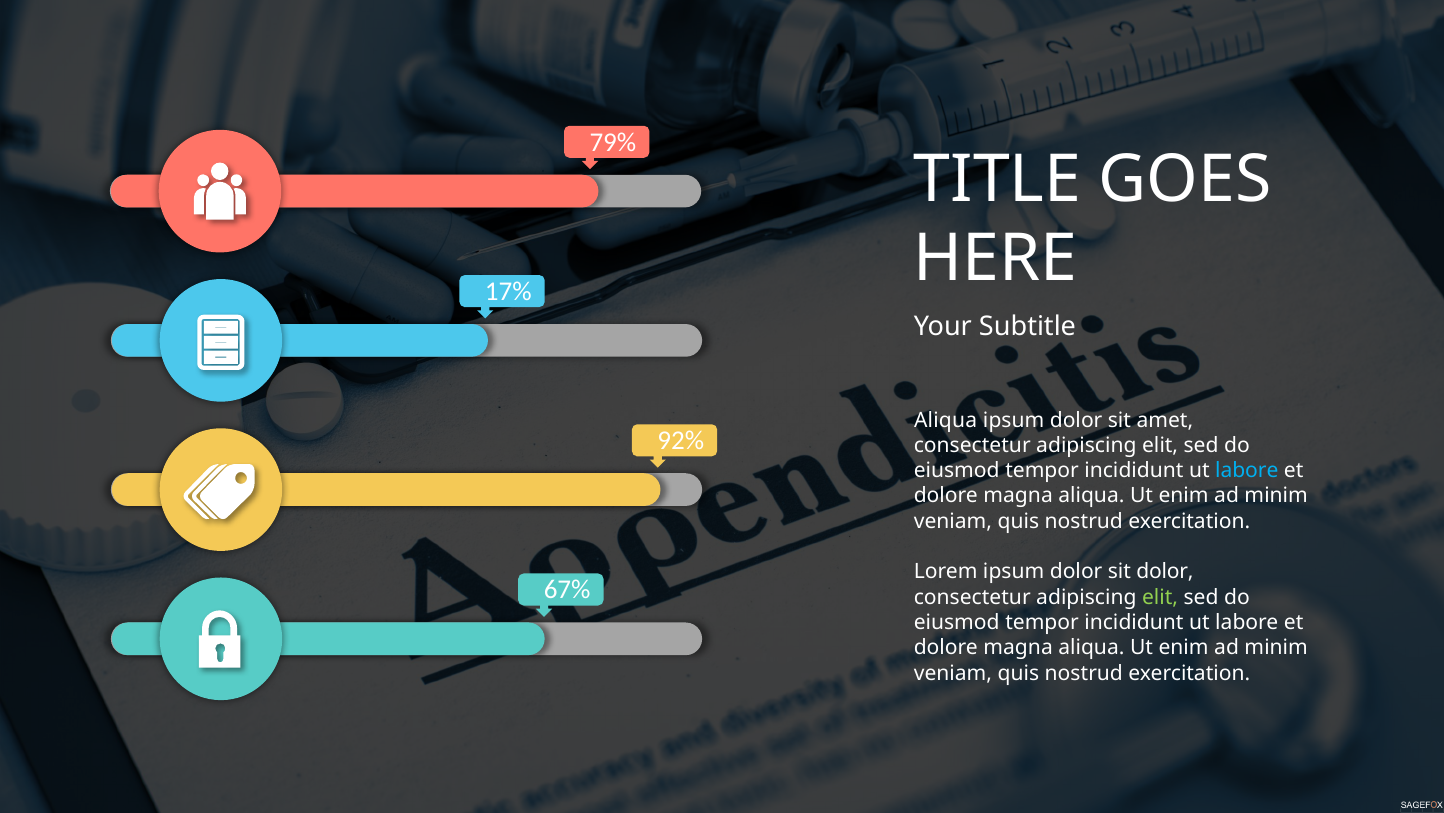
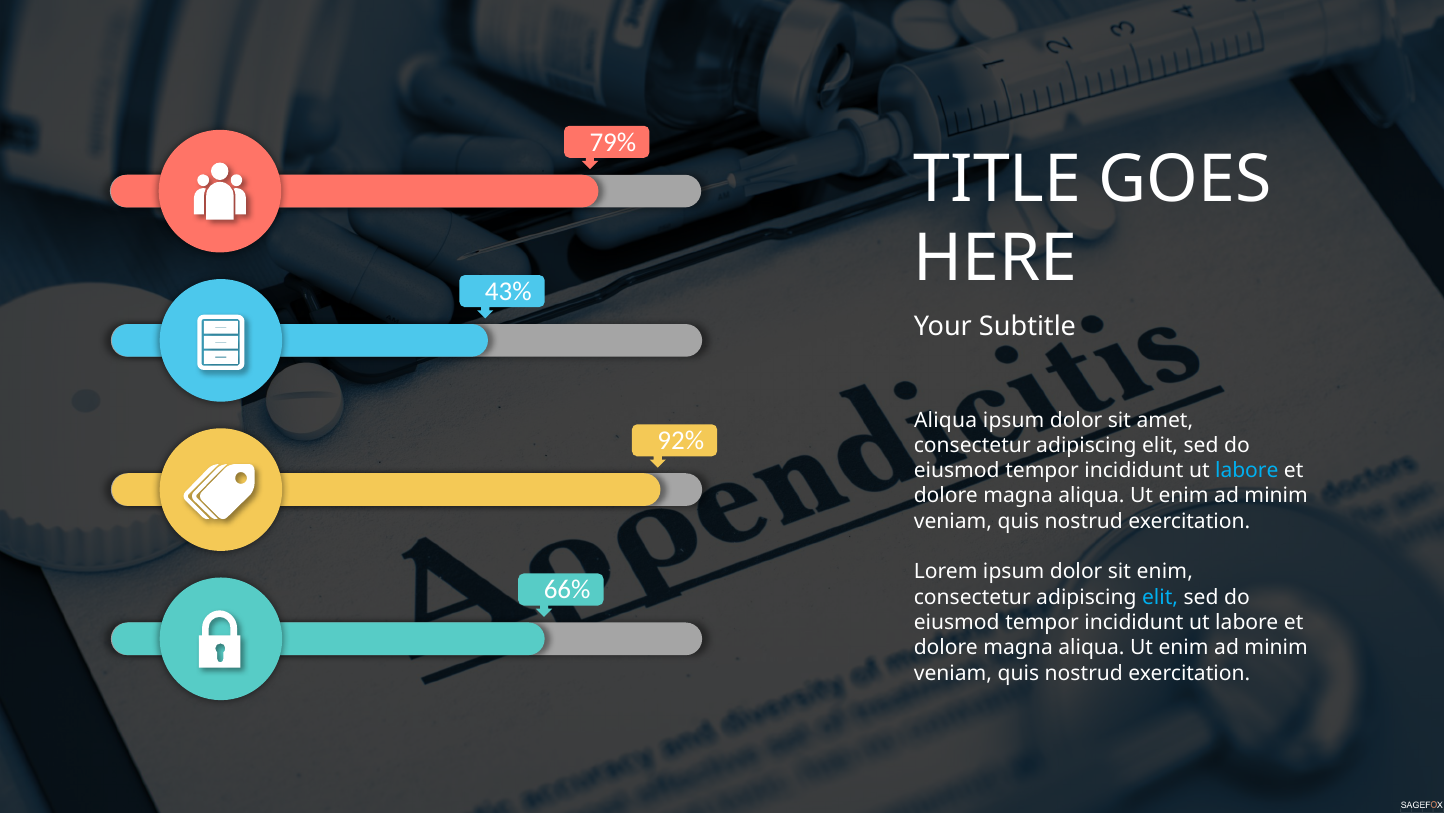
17%: 17% -> 43% (508, 291)
sit dolor: dolor -> enim (1165, 571)
67%: 67% -> 66% (567, 589)
elit colour: light green -> light blue (1160, 597)
